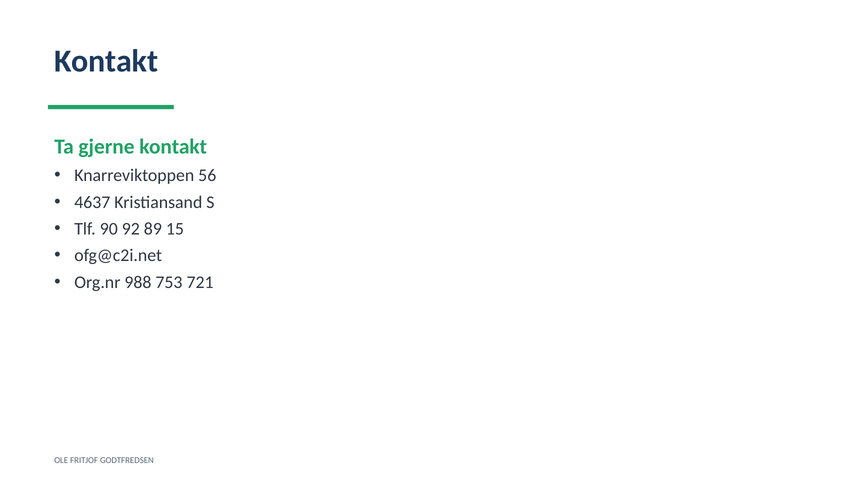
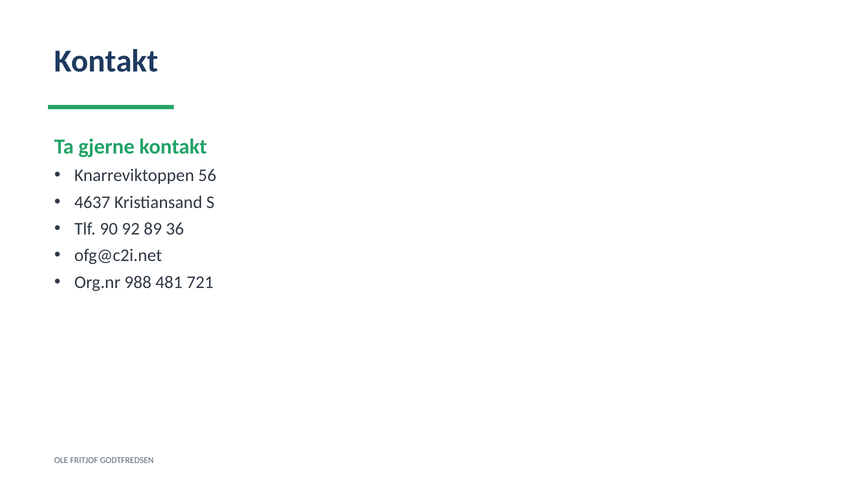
15: 15 -> 36 (175, 229)
753: 753 -> 481 (169, 282)
